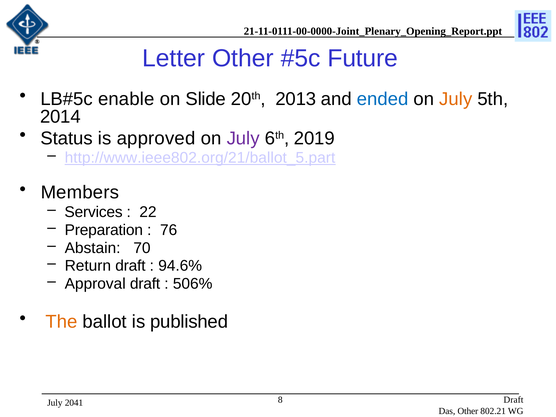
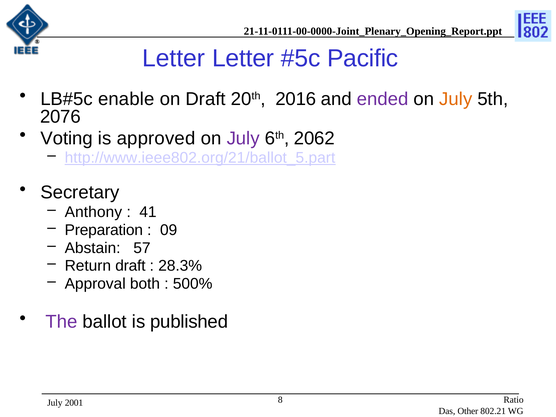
Letter Other: Other -> Letter (243, 58)
Future: Future -> Pacific (363, 58)
on Slide: Slide -> Draft (206, 99)
2013: 2013 -> 2016 (296, 99)
ended colour: blue -> purple (383, 99)
2014: 2014 -> 2076 (60, 117)
Status: Status -> Voting (67, 138)
2019: 2019 -> 2062 (314, 138)
Members: Members -> Secretary (80, 193)
Services: Services -> Anthony (93, 212)
22: 22 -> 41 (148, 212)
76: 76 -> 09 (169, 230)
70: 70 -> 57 (142, 248)
94.6%: 94.6% -> 28.3% (180, 266)
Approval draft: draft -> both (145, 284)
506%: 506% -> 500% (193, 284)
The colour: orange -> purple (61, 322)
Draft: Draft -> Ratio (514, 400)
2041: 2041 -> 2001 (74, 403)
